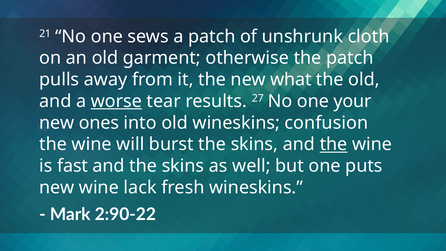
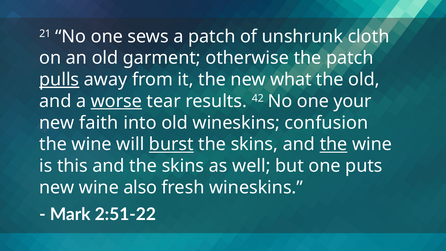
pulls underline: none -> present (59, 80)
27: 27 -> 42 (258, 98)
ones: ones -> faith (99, 123)
burst underline: none -> present (171, 144)
fast: fast -> this (72, 166)
lack: lack -> also (140, 187)
2:90-22: 2:90-22 -> 2:51-22 (125, 214)
